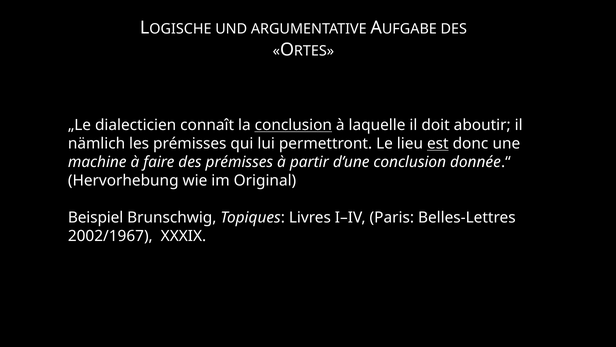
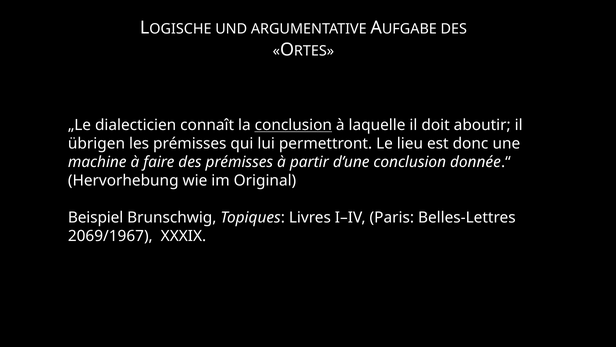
nämlich: nämlich -> übrigen (96, 143)
est underline: present -> none (438, 143)
2002/1967: 2002/1967 -> 2069/1967 (110, 236)
